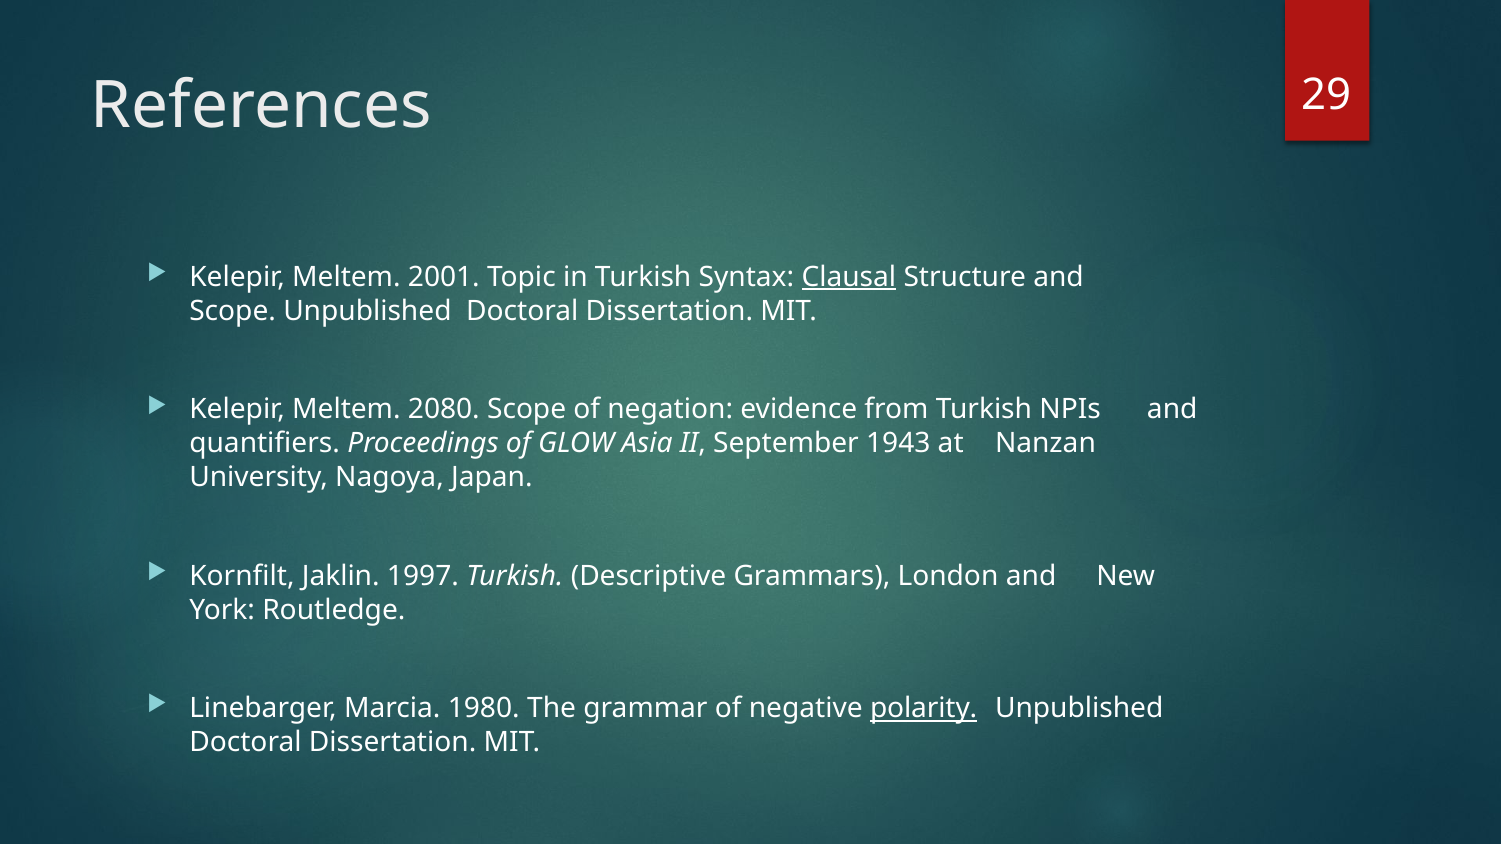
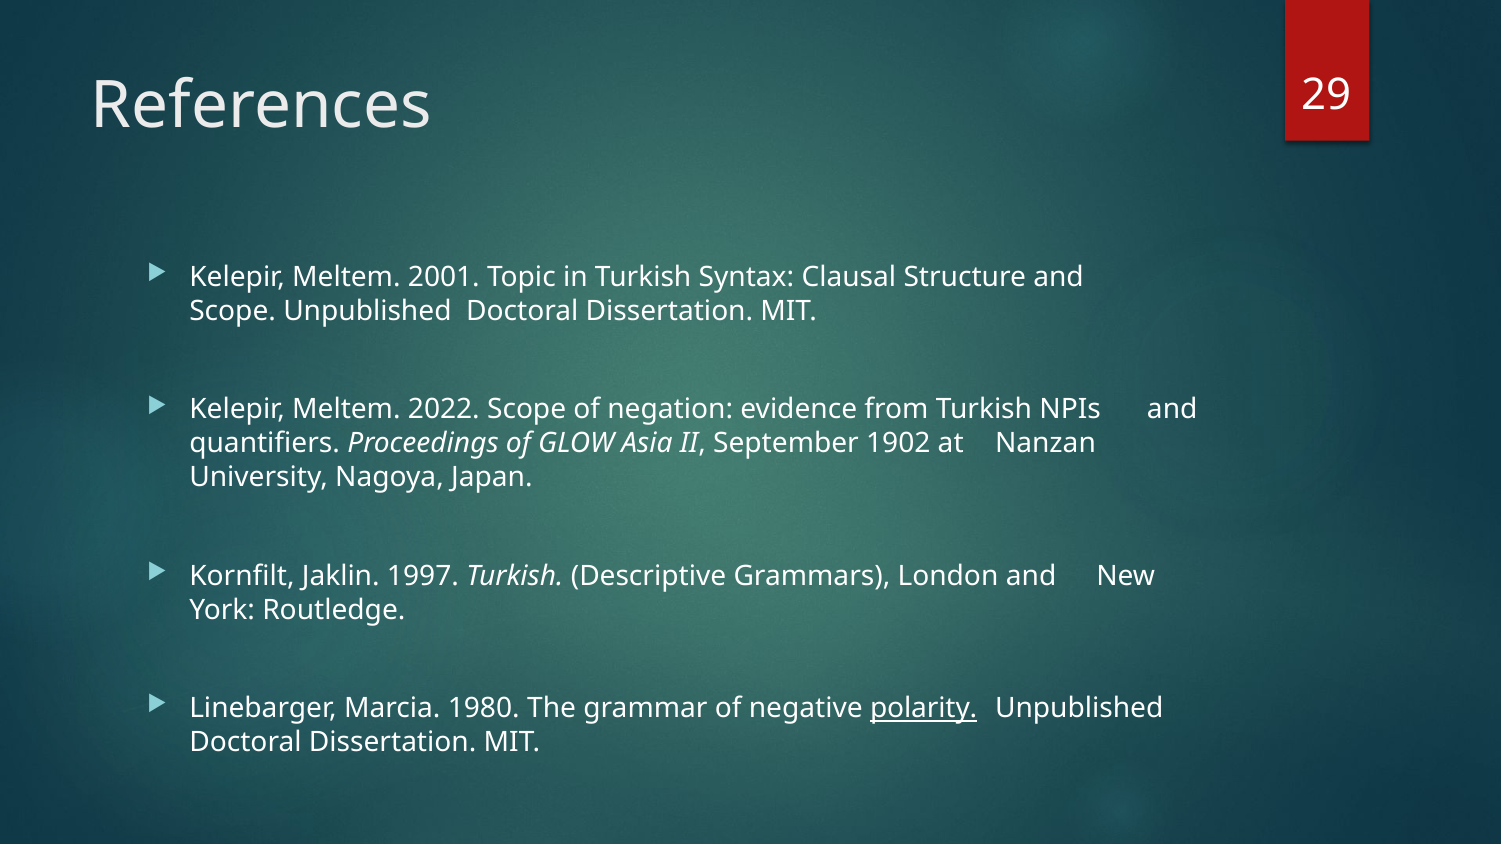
Clausal underline: present -> none (849, 277)
2080: 2080 -> 2022 (444, 410)
1943: 1943 -> 1902 (898, 444)
